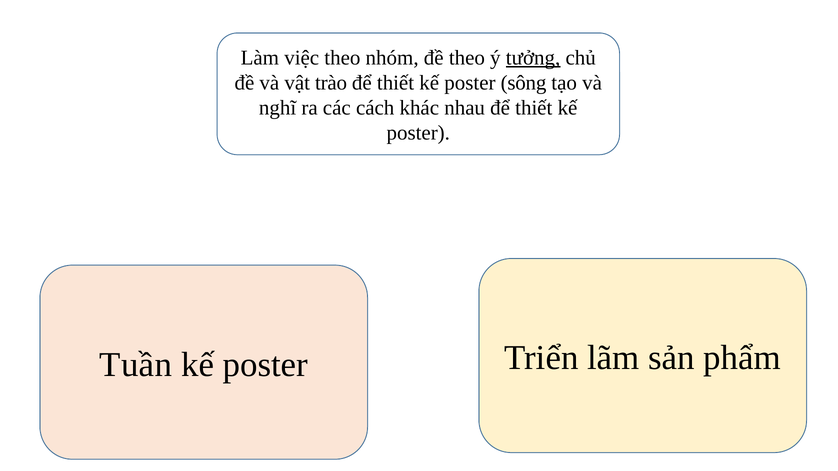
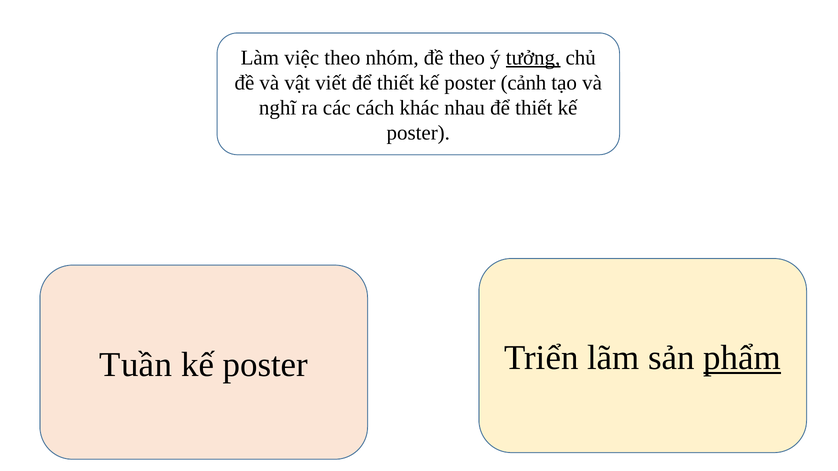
trào: trào -> viết (331, 83)
sông: sông -> cảnh (523, 83)
phẩm underline: none -> present (742, 358)
